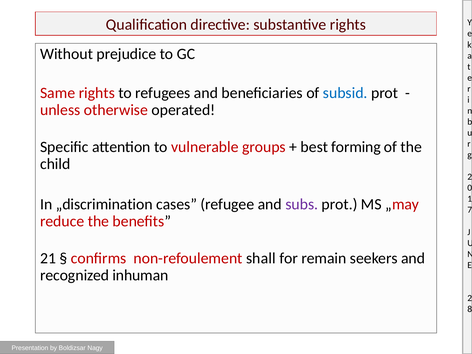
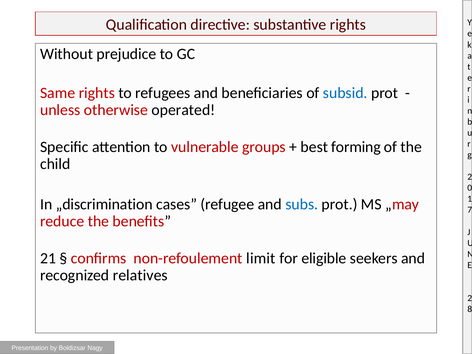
subs colour: purple -> blue (302, 204)
shall: shall -> limit (261, 258)
remain: remain -> eligible (324, 258)
inhuman: inhuman -> relatives (140, 275)
